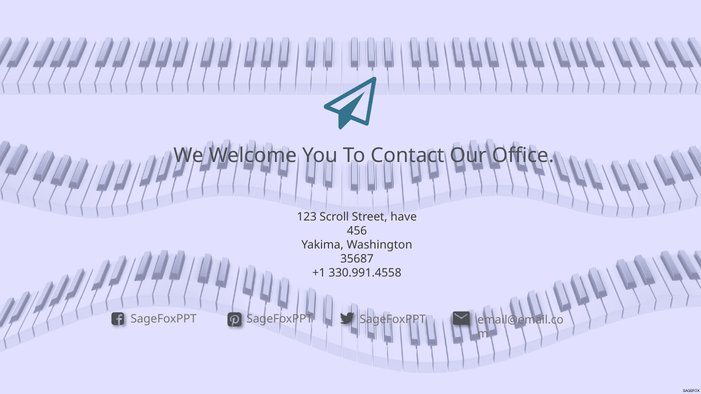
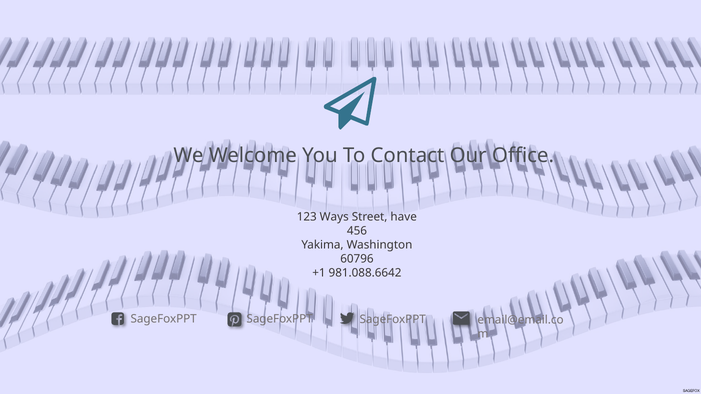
Scroll: Scroll -> Ways (334, 217)
35687: 35687 -> 60796 (357, 259)
330.991.4558: 330.991.4558 -> 981.088.6642 (365, 273)
